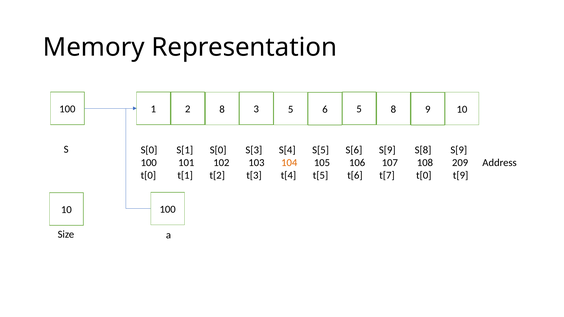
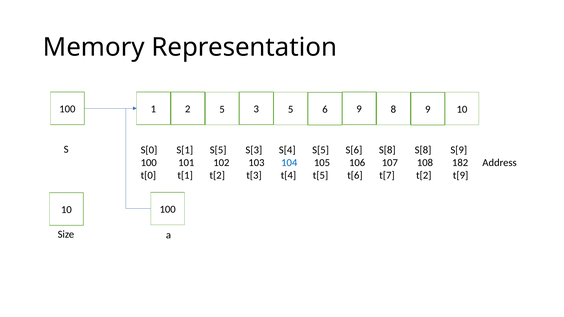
2 8: 8 -> 5 (222, 109)
6 5: 5 -> 9 (359, 109)
S[1 S[0: S[0 -> S[5 (218, 150)
S[6 S[9: S[9 -> S[8 (387, 150)
104 colour: orange -> blue (289, 163)
209: 209 -> 182 (460, 163)
t[7 t[0: t[0 -> t[2 (424, 175)
